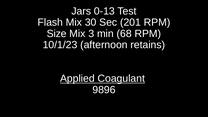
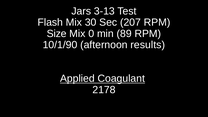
0-13: 0-13 -> 3-13 (104, 11)
201: 201 -> 207 (130, 22)
3: 3 -> 0 (91, 34)
68: 68 -> 89 (124, 34)
10/1/23: 10/1/23 -> 10/1/90 (60, 45)
retains: retains -> results (148, 45)
9896: 9896 -> 2178 (104, 90)
